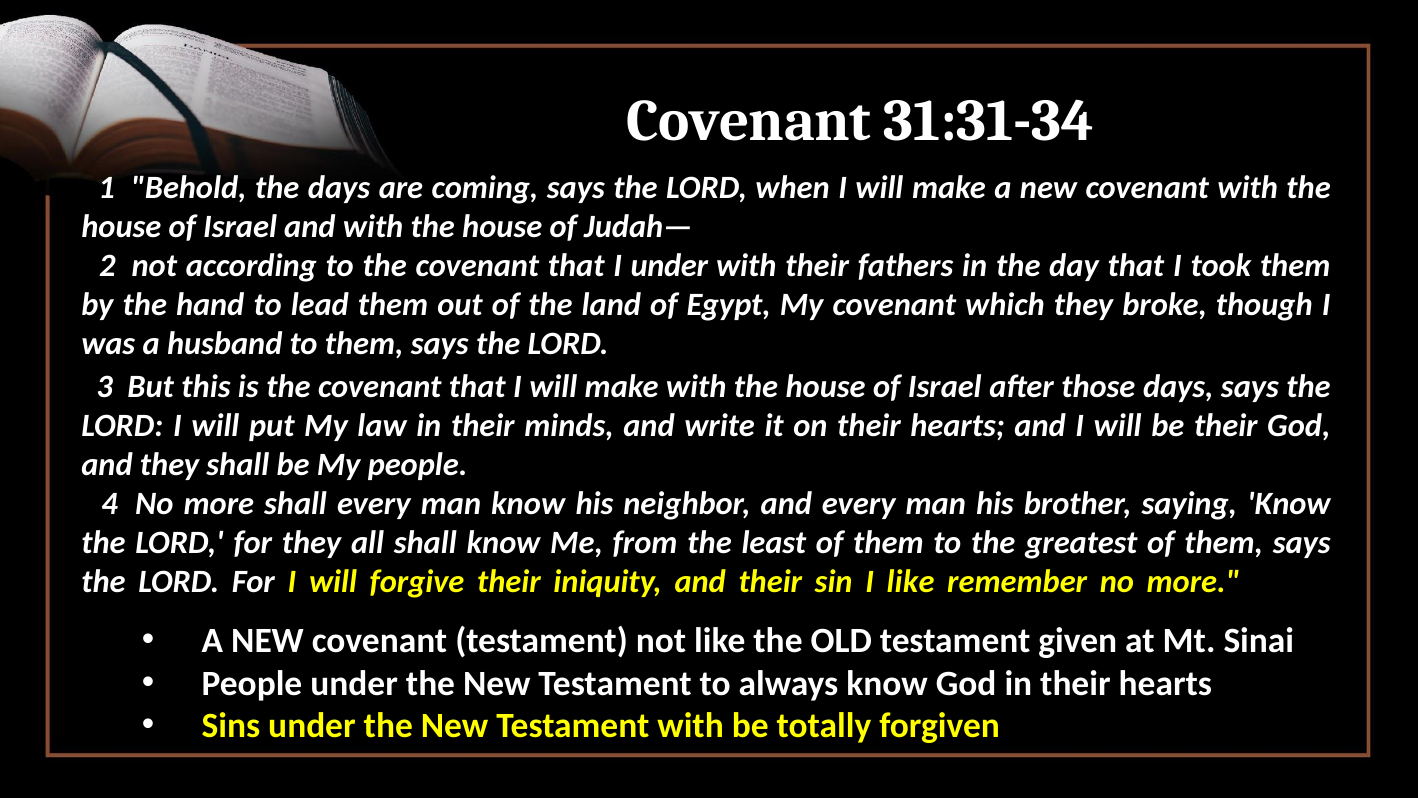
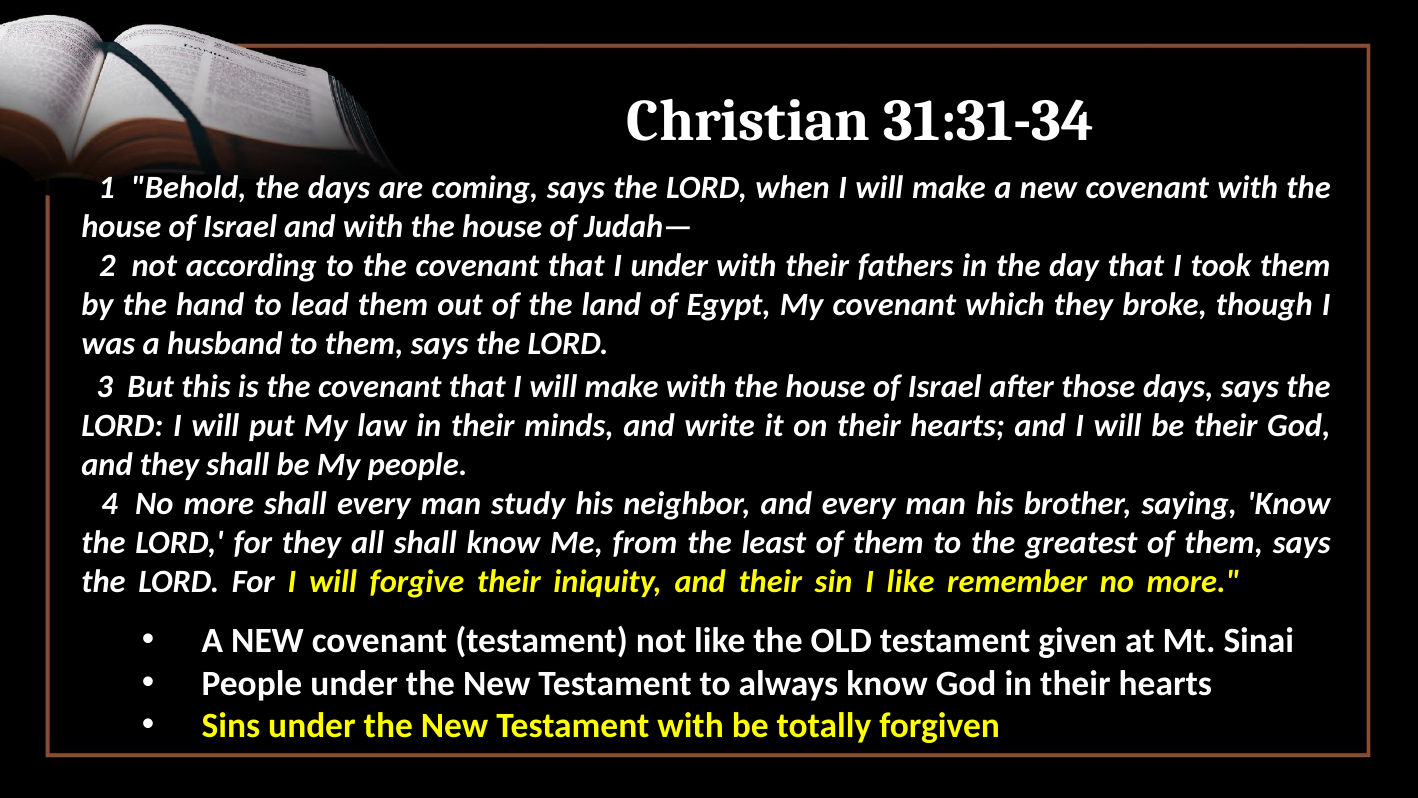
Covenant: Covenant -> Christian (749, 121)
man know: know -> study (528, 504)
